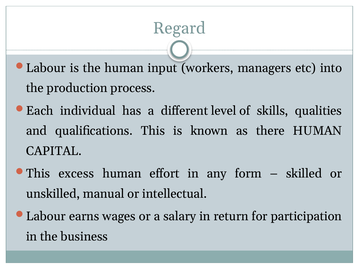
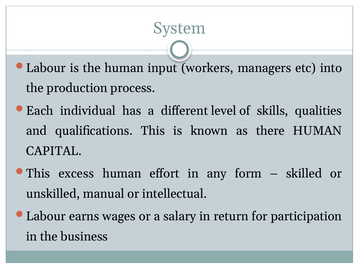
Regard: Regard -> System (179, 28)
